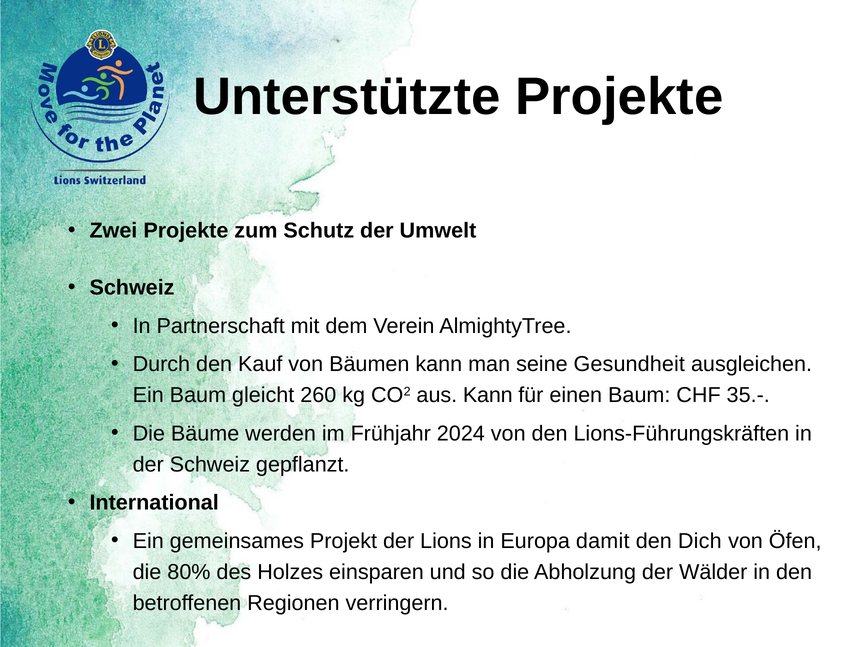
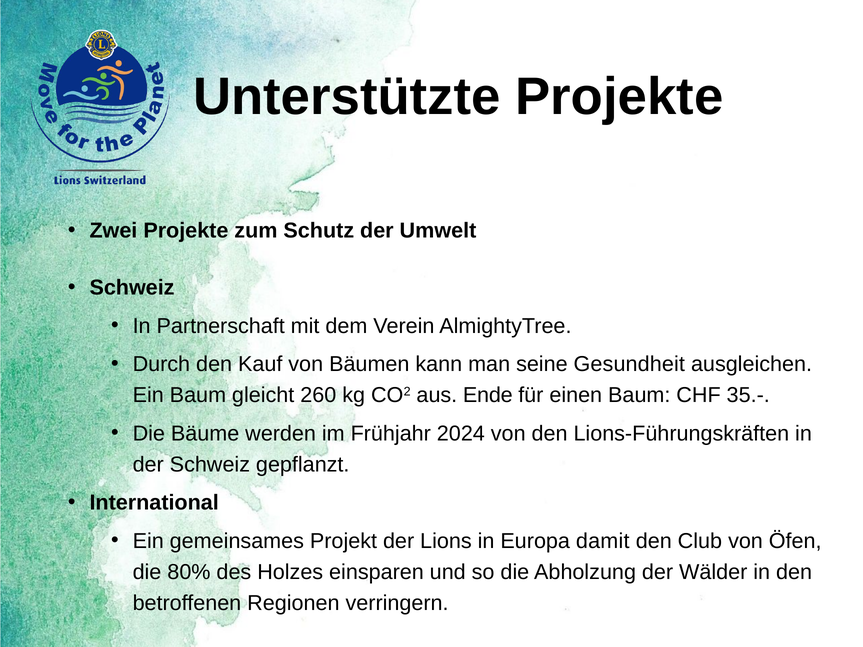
aus Kann: Kann -> Ende (488, 395)
Dich: Dich -> Club (700, 541)
